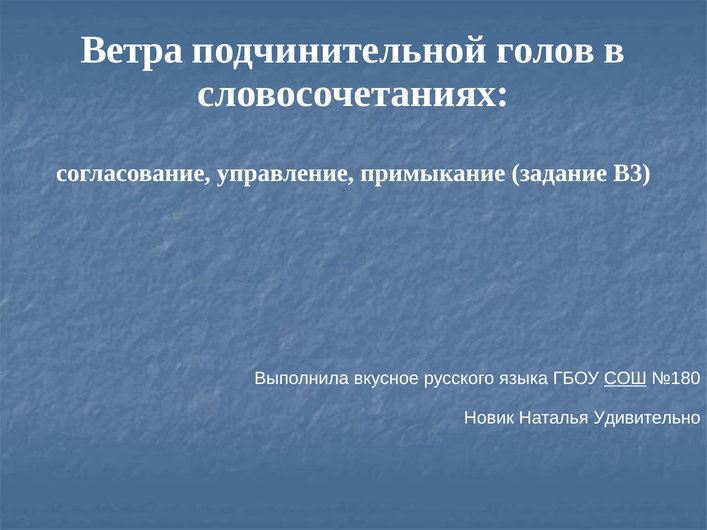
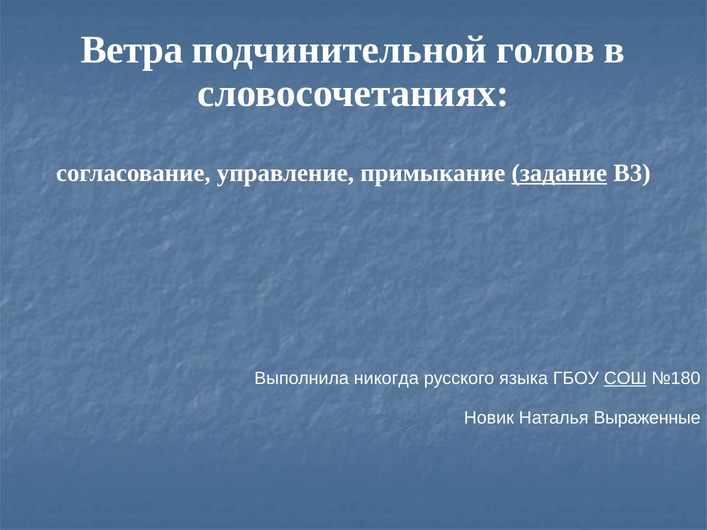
задание underline: none -> present (559, 173)
вкусное: вкусное -> никогда (386, 378)
Удивительно: Удивительно -> Выраженные (647, 418)
